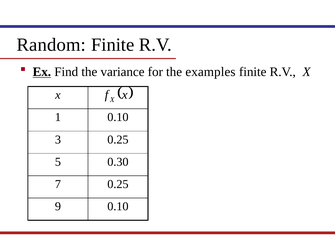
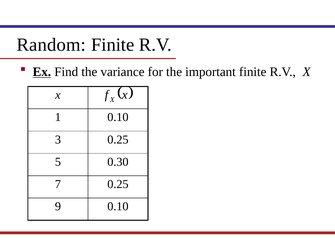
examples: examples -> important (211, 72)
